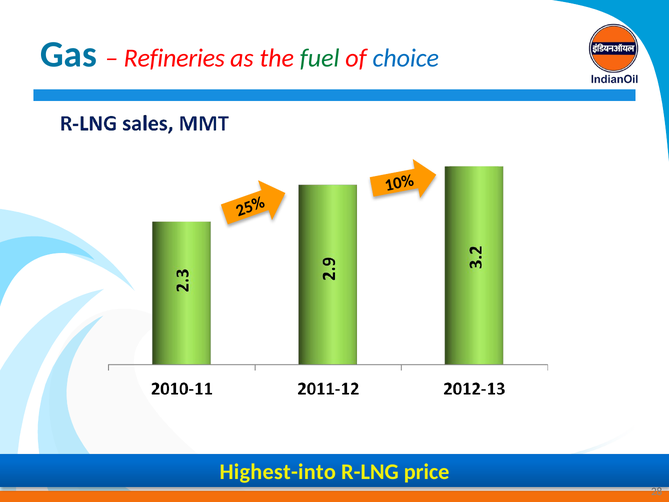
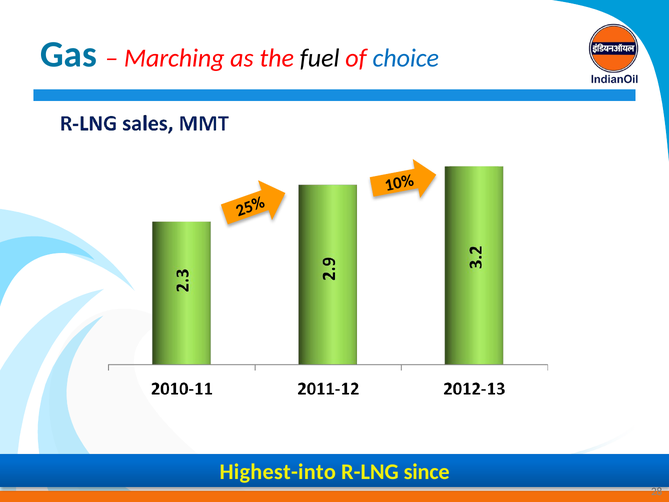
Refineries: Refineries -> Marching (174, 58)
fuel colour: green -> black (320, 58)
price: price -> since (427, 472)
